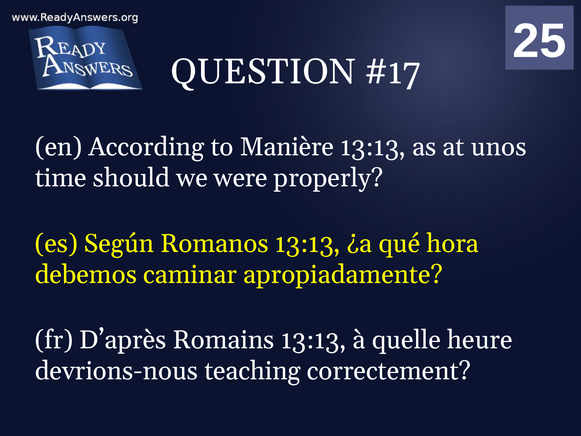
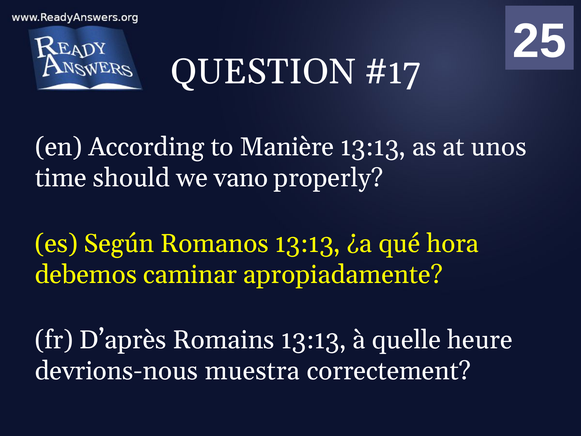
were: were -> vano (241, 178)
teaching: teaching -> muestra (252, 371)
